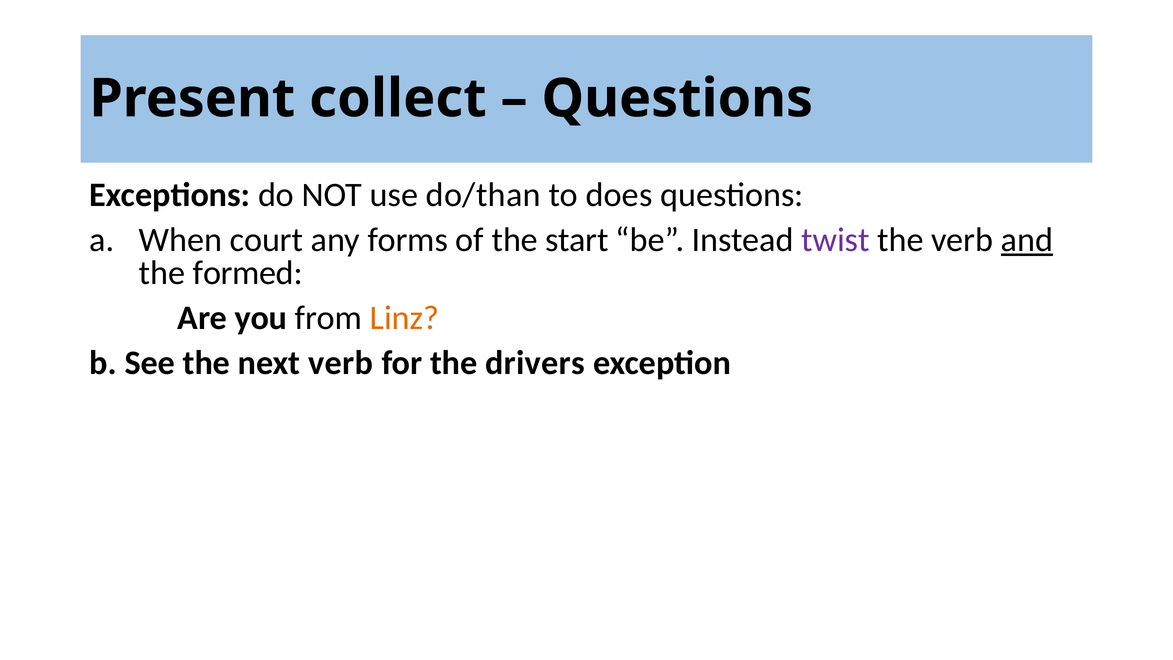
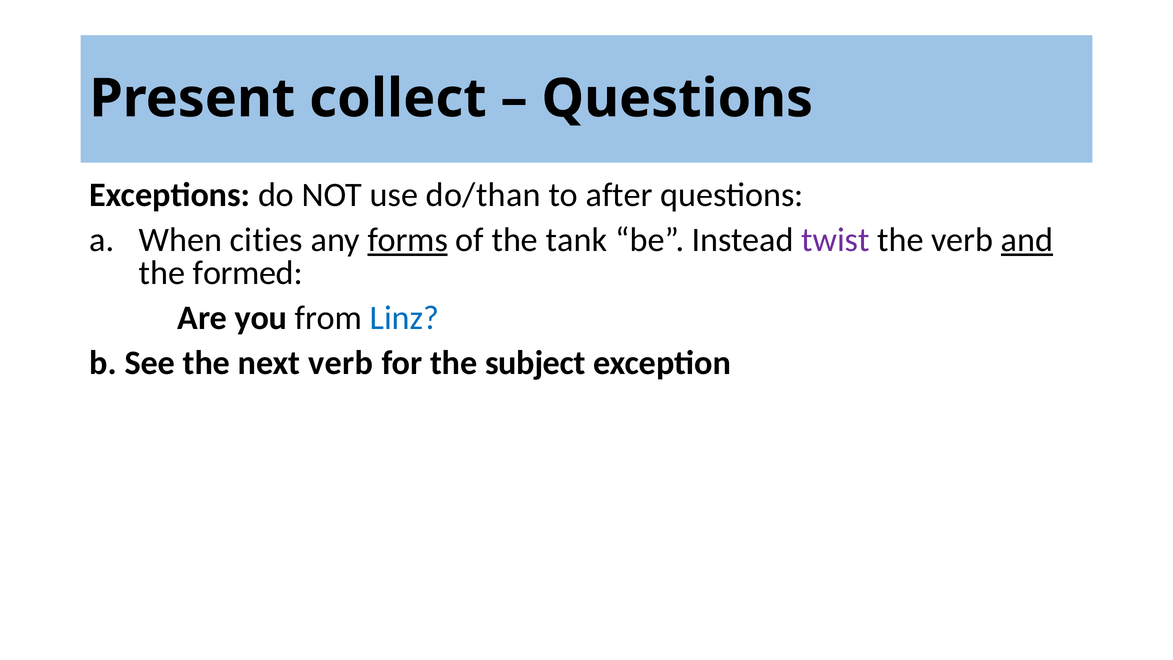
does: does -> after (619, 195)
court: court -> cities (266, 240)
forms underline: none -> present (408, 240)
start: start -> tank (577, 240)
Linz colour: orange -> blue (404, 318)
drivers: drivers -> subject (535, 363)
